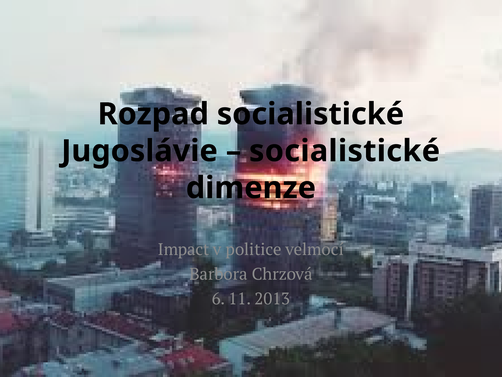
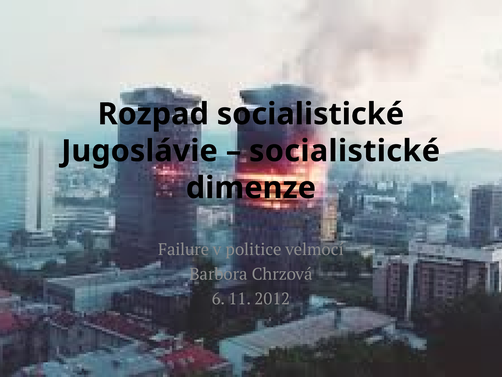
Impact: Impact -> Failure (184, 249)
2013: 2013 -> 2012 (272, 299)
